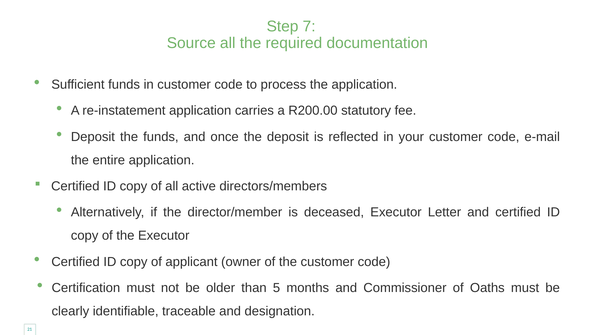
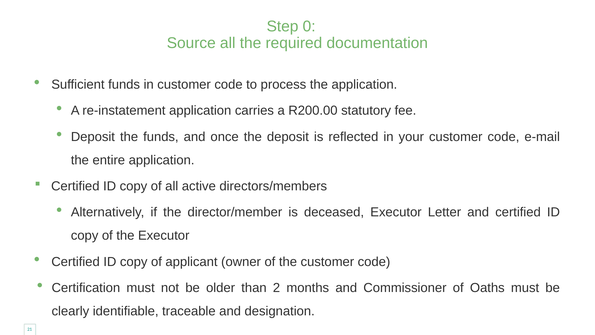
7: 7 -> 0 (309, 26)
5: 5 -> 2 (277, 288)
